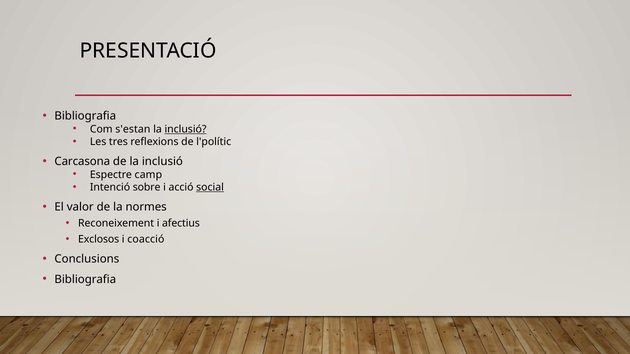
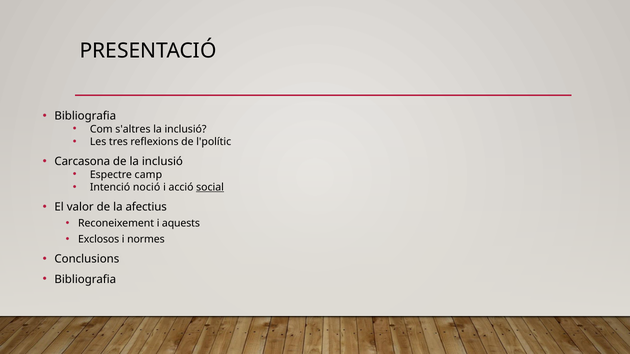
s'estan: s'estan -> s'altres (133, 129)
inclusió underline: present -> none (185, 129)
sobre: sobre -> noció (147, 187)
normes: normes -> afectius (146, 207)
afectius: afectius -> aquests (181, 224)
coacció: coacció -> normes (146, 239)
